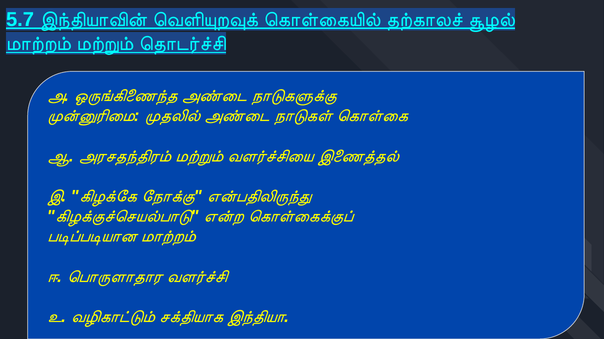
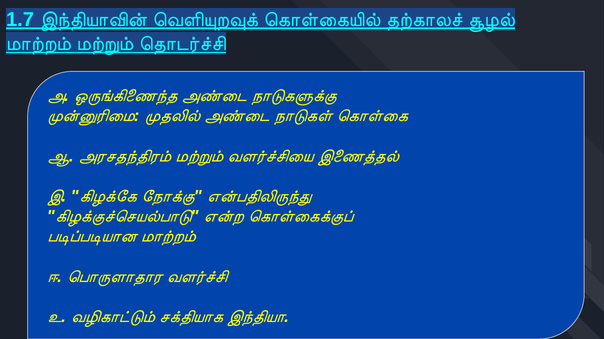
5.7: 5.7 -> 1.7 (20, 20)
